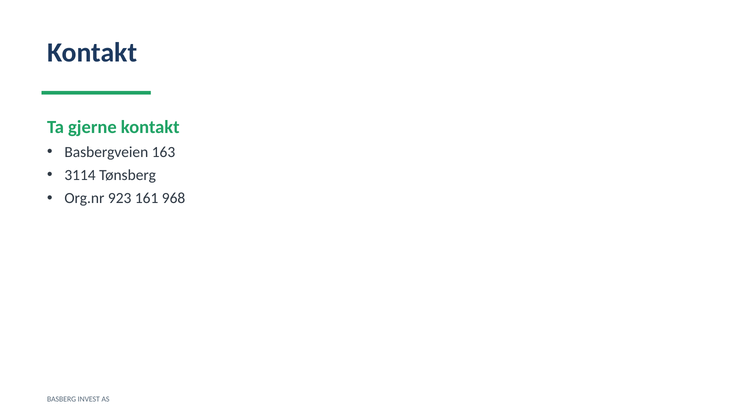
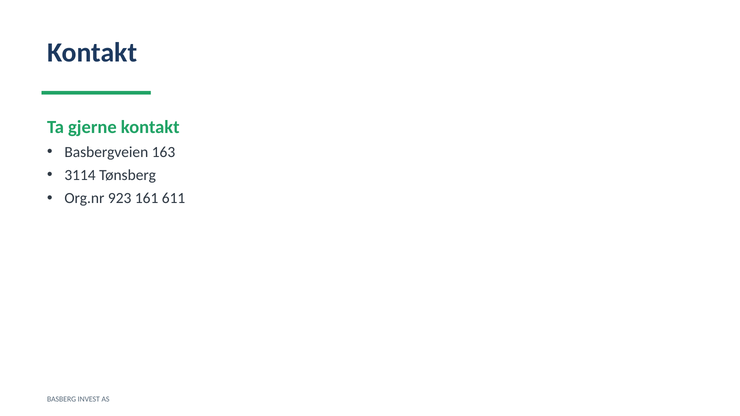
968: 968 -> 611 (174, 198)
